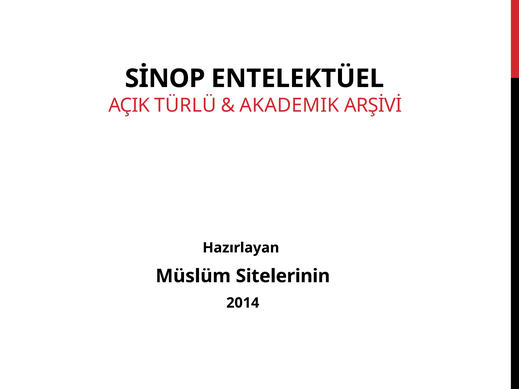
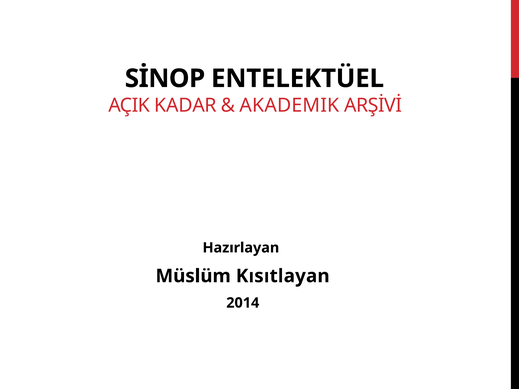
TÜRLÜ: TÜRLÜ -> KADAR (186, 105)
Sitelerinin: Sitelerinin -> Kısıtlayan (283, 276)
